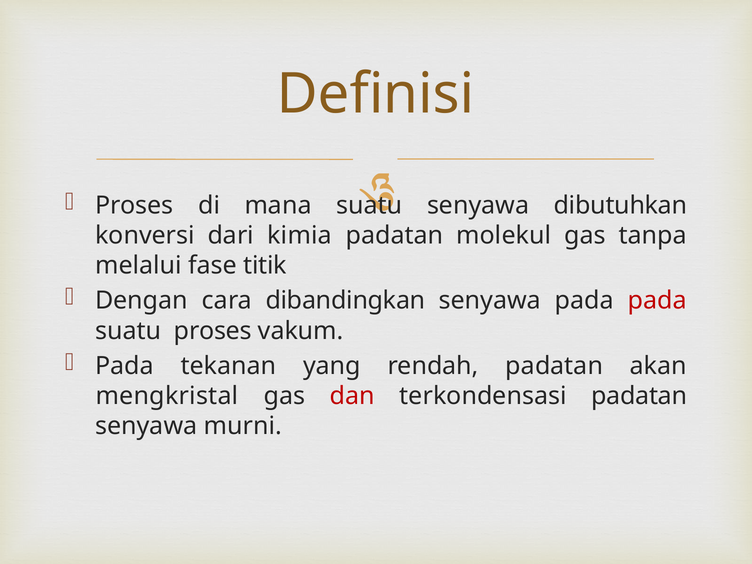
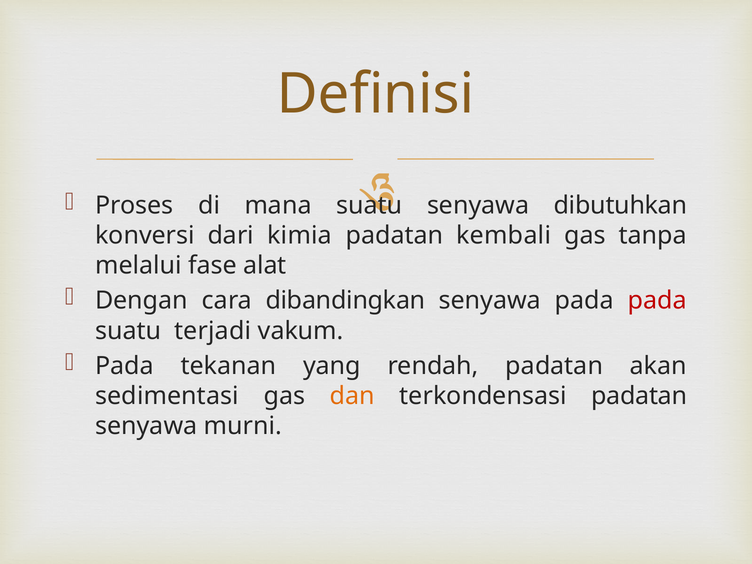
molekul: molekul -> kembali (504, 236)
titik: titik -> alat (265, 266)
suatu proses: proses -> terjadi (213, 331)
mengkristal: mengkristal -> sedimentasi (167, 396)
dan colour: red -> orange (352, 396)
